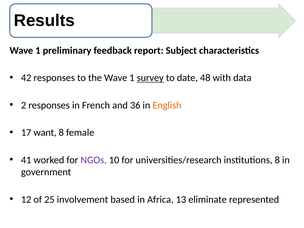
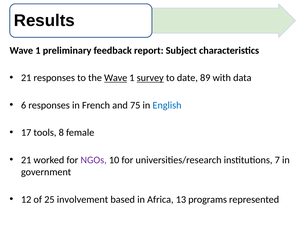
42: 42 -> 21 (26, 78)
Wave underline: none -> present (116, 78)
48: 48 -> 89 (205, 78)
2: 2 -> 6 (24, 105)
36: 36 -> 75 (135, 105)
English colour: orange -> blue (167, 105)
want: want -> tools (45, 133)
41: 41 -> 21 (26, 160)
institutions 8: 8 -> 7 (277, 160)
eliminate: eliminate -> programs (208, 199)
